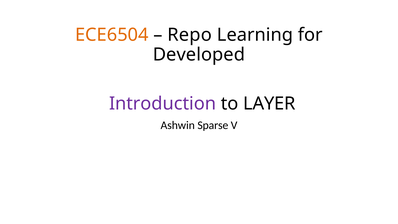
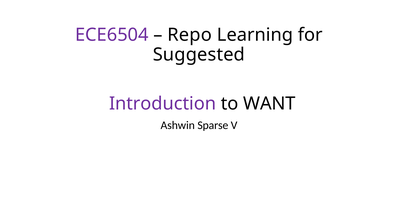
ECE6504 colour: orange -> purple (112, 35)
Developed: Developed -> Suggested (199, 55)
LAYER: LAYER -> WANT (269, 104)
